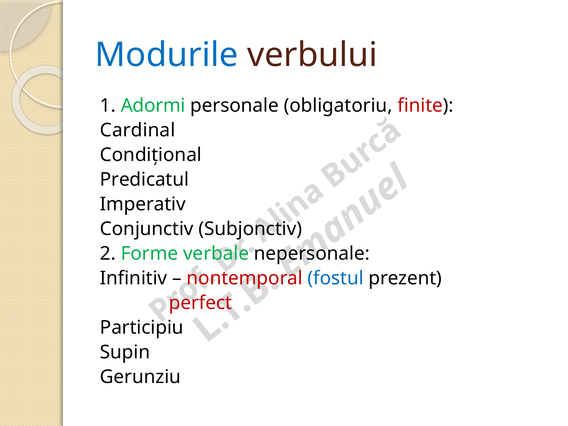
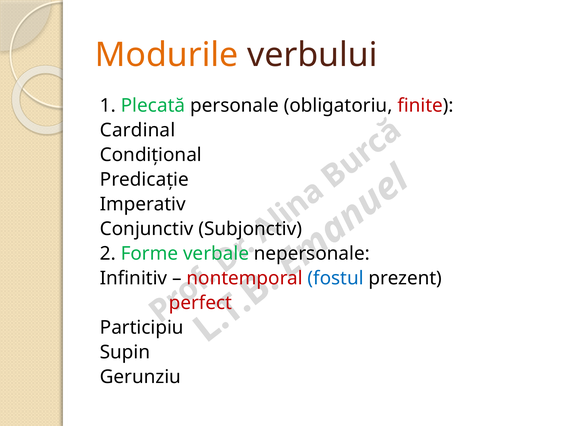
Modurile colour: blue -> orange (167, 55)
Adormi: Adormi -> Plecată (153, 105)
Predicatul: Predicatul -> Predicație (144, 179)
